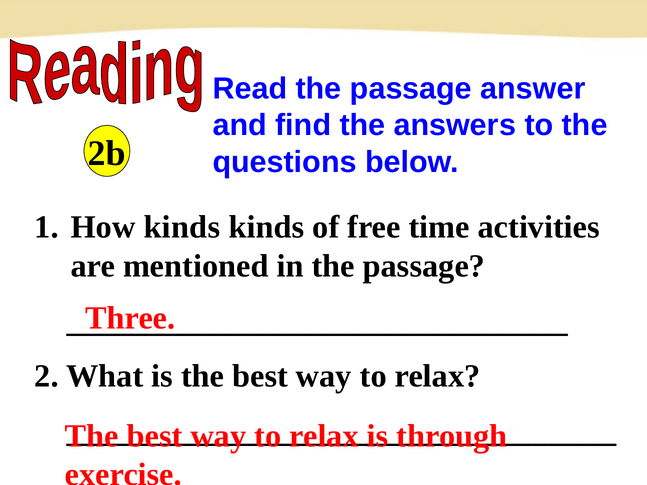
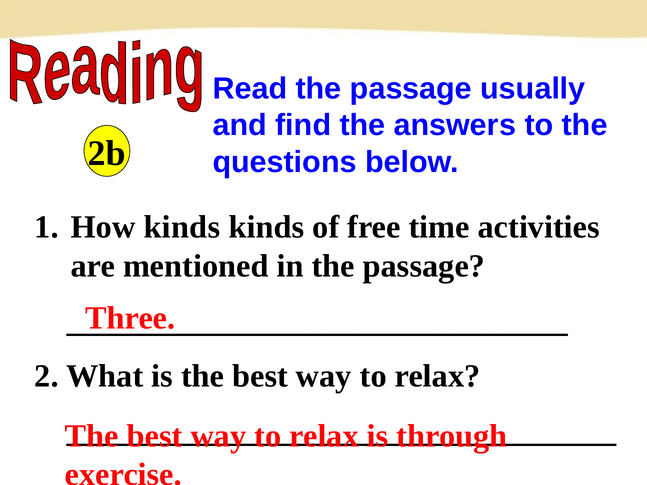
answer: answer -> usually (533, 89)
